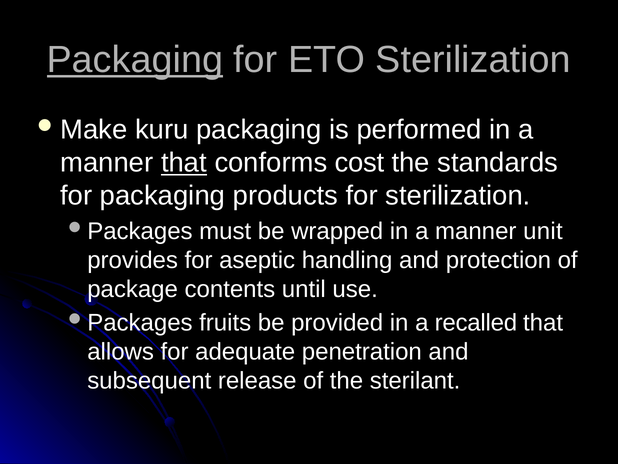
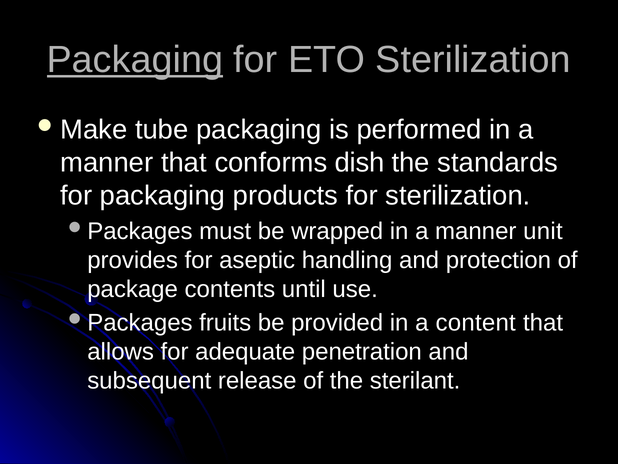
kuru: kuru -> tube (162, 130)
that underline: present -> none (184, 163)
cost: cost -> dish (360, 163)
recalled: recalled -> content (476, 322)
